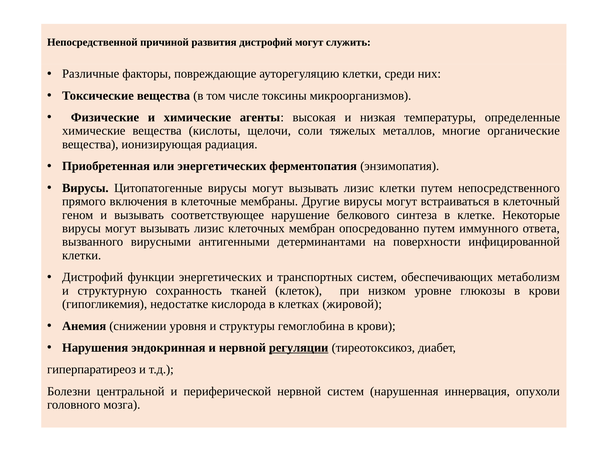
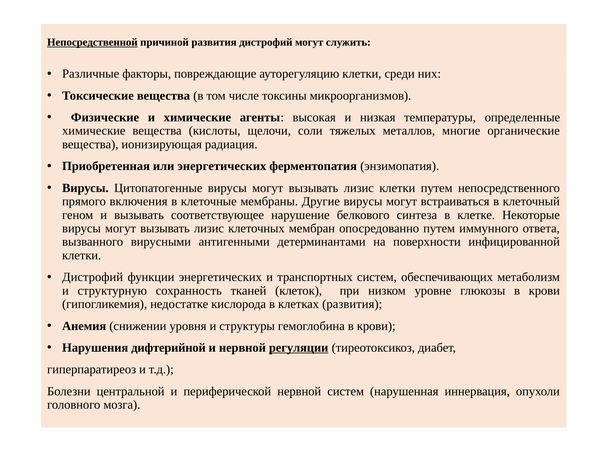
Непосредственной underline: none -> present (92, 42)
клетках жировой: жировой -> развития (352, 304)
эндокринная: эндокринная -> дифтерийной (168, 348)
